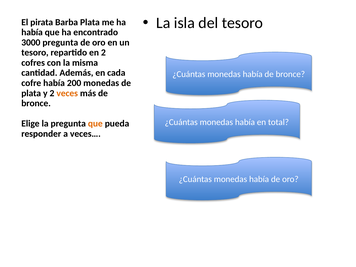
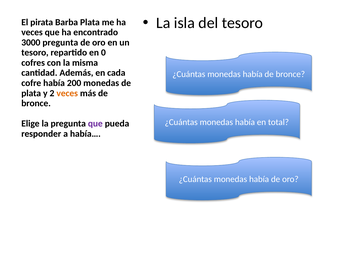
había: había -> veces (32, 32)
en 2: 2 -> 0 (103, 53)
que colour: orange -> purple (95, 124)
veces…: veces… -> había… (85, 134)
